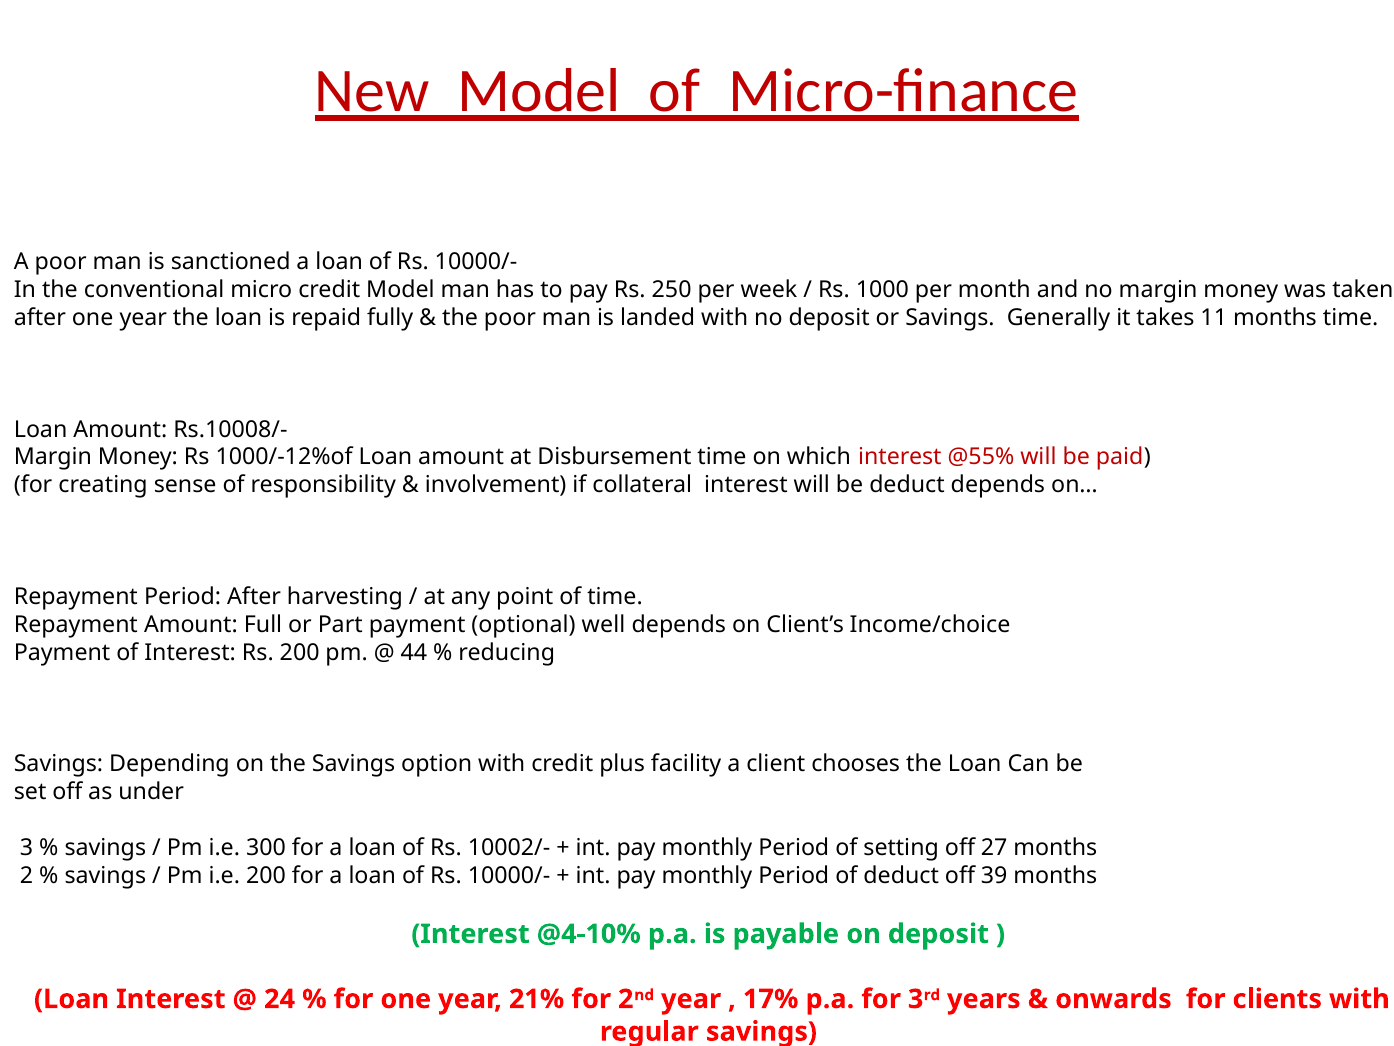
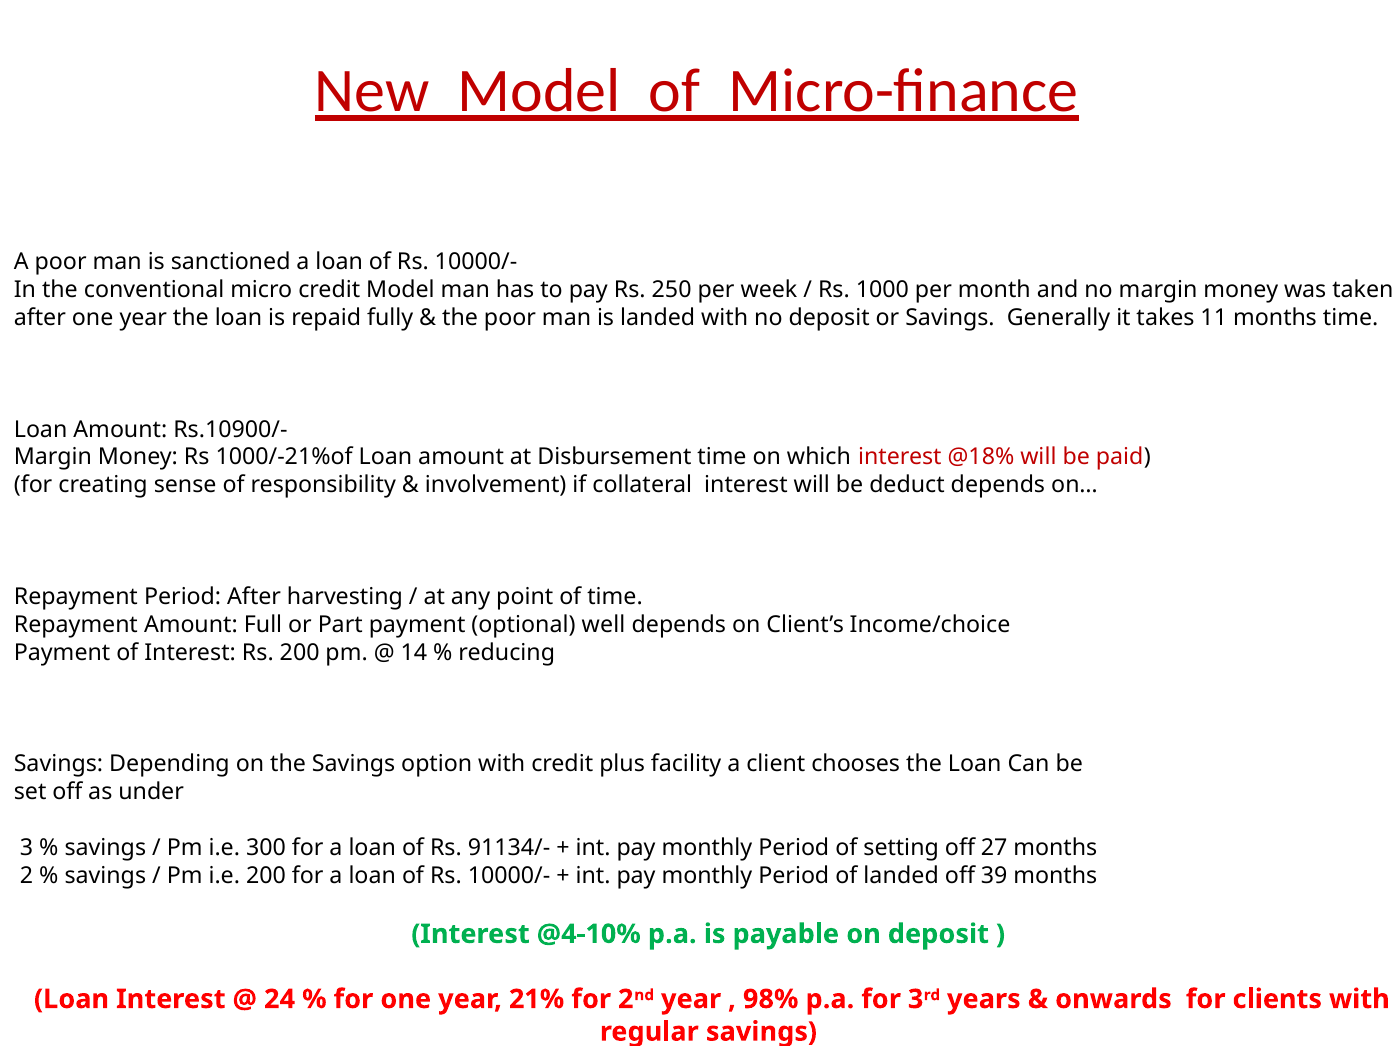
Rs.10008/-: Rs.10008/- -> Rs.10900/- (230, 429)
1000/-12%of: 1000/-12%of -> 1000/-21%of (284, 457)
@55%: @55% -> @18% (981, 457)
44: 44 -> 14 (414, 652)
10002/-: 10002/- -> 91134/- (509, 847)
of deduct: deduct -> landed (901, 875)
17%: 17% -> 98% (771, 999)
